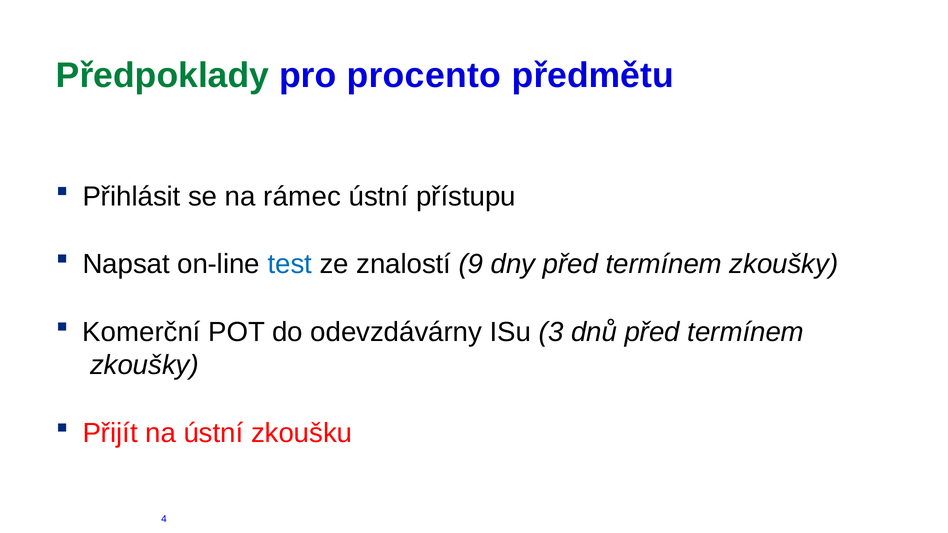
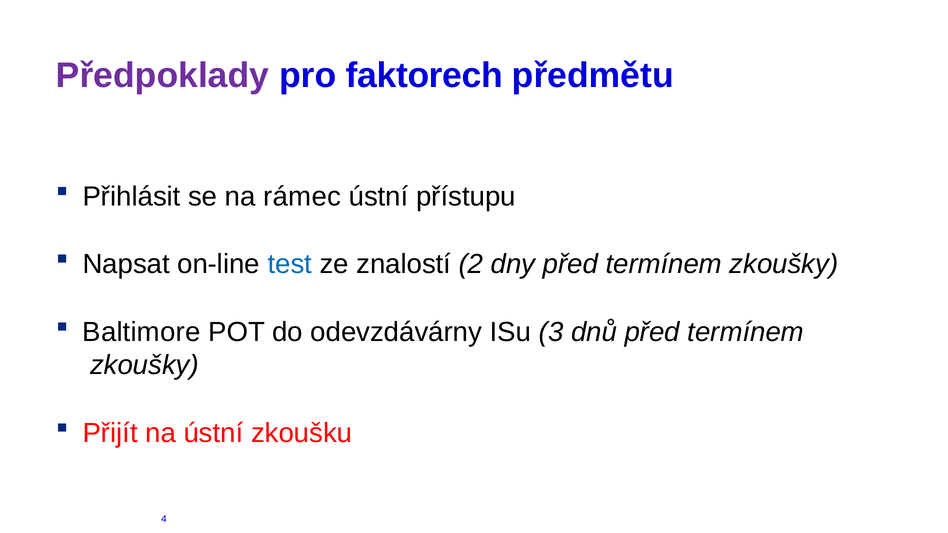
Předpoklady colour: green -> purple (163, 76)
procento: procento -> faktorech (424, 76)
9: 9 -> 2 (471, 264)
Komerční: Komerční -> Baltimore (141, 332)
